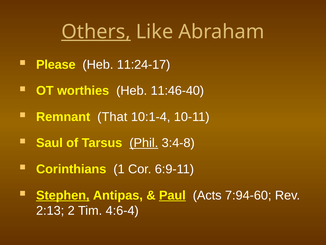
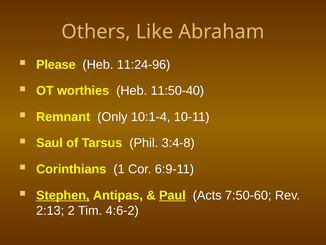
Others underline: present -> none (96, 32)
11:24-17: 11:24-17 -> 11:24-96 (144, 64)
11:46-40: 11:46-40 -> 11:50-40 (177, 91)
That: That -> Only (112, 117)
Phil underline: present -> none (144, 143)
7:94-60: 7:94-60 -> 7:50-60 (248, 195)
4:6-4: 4:6-4 -> 4:6-2 (122, 210)
